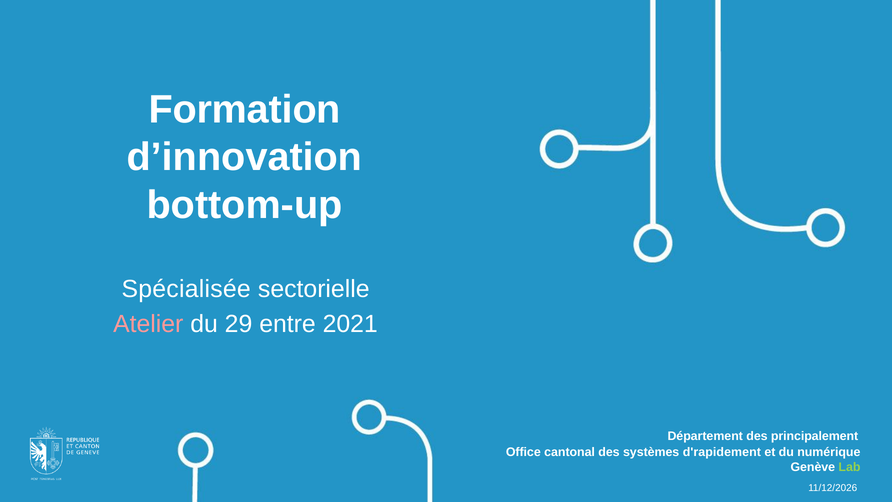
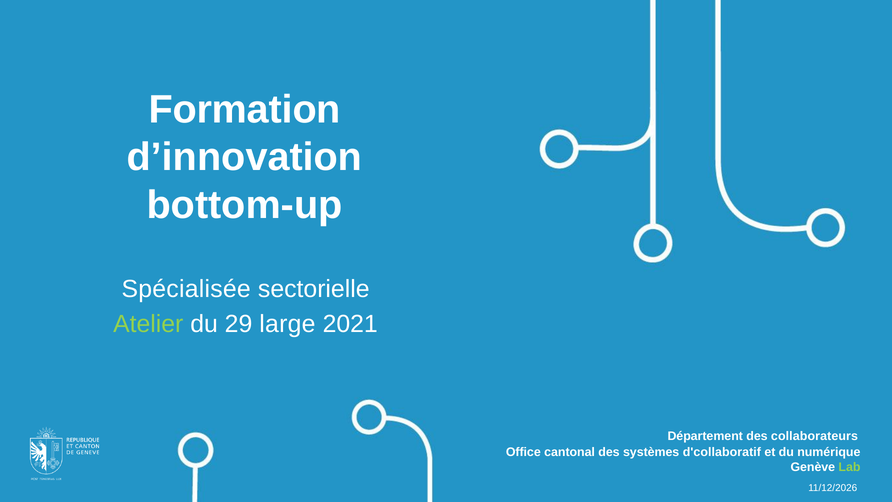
Atelier colour: pink -> light green (148, 324)
entre: entre -> large (287, 324)
principalement: principalement -> collaborateurs (814, 436)
d'rapidement: d'rapidement -> d'collaboratif (722, 452)
